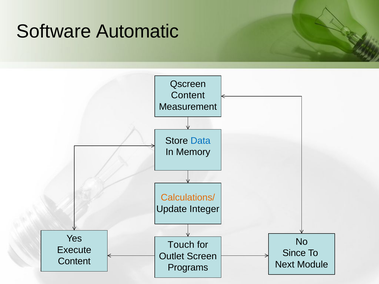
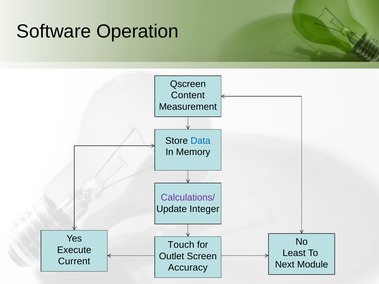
Automatic: Automatic -> Operation (137, 31)
Calculations/ colour: orange -> purple (188, 198)
Since: Since -> Least (294, 253)
Content: Content -> Current (74, 262)
Programs: Programs -> Accuracy (188, 268)
